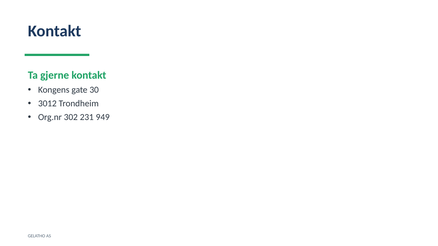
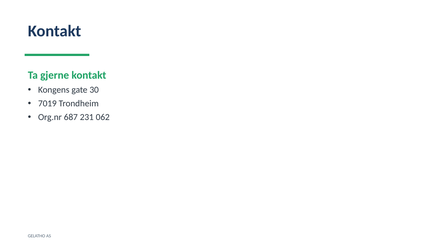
3012: 3012 -> 7019 (47, 104)
302: 302 -> 687 (71, 117)
949: 949 -> 062 (103, 117)
